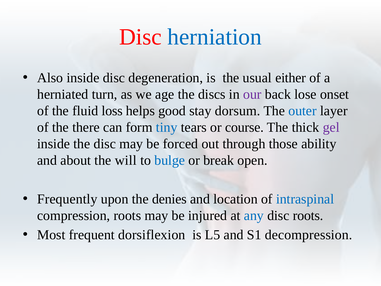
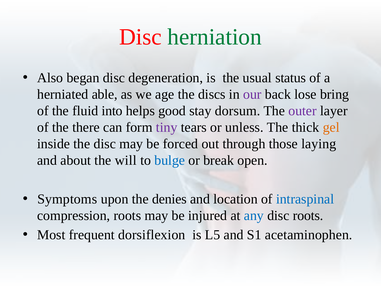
herniation colour: blue -> green (215, 37)
Also inside: inside -> began (83, 78)
either: either -> status (291, 78)
turn: turn -> able (105, 94)
onset: onset -> bring (335, 94)
loss: loss -> into (112, 111)
outer colour: blue -> purple (303, 111)
tiny colour: blue -> purple (167, 127)
course: course -> unless (244, 127)
gel colour: purple -> orange (331, 127)
ability: ability -> laying (319, 144)
Frequently: Frequently -> Symptoms (67, 199)
decompression: decompression -> acetaminophen (309, 235)
